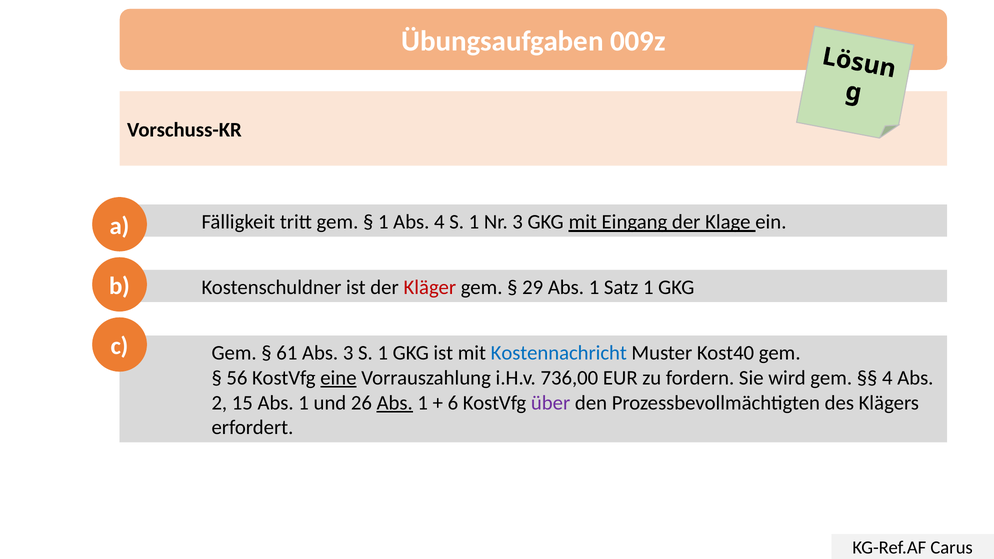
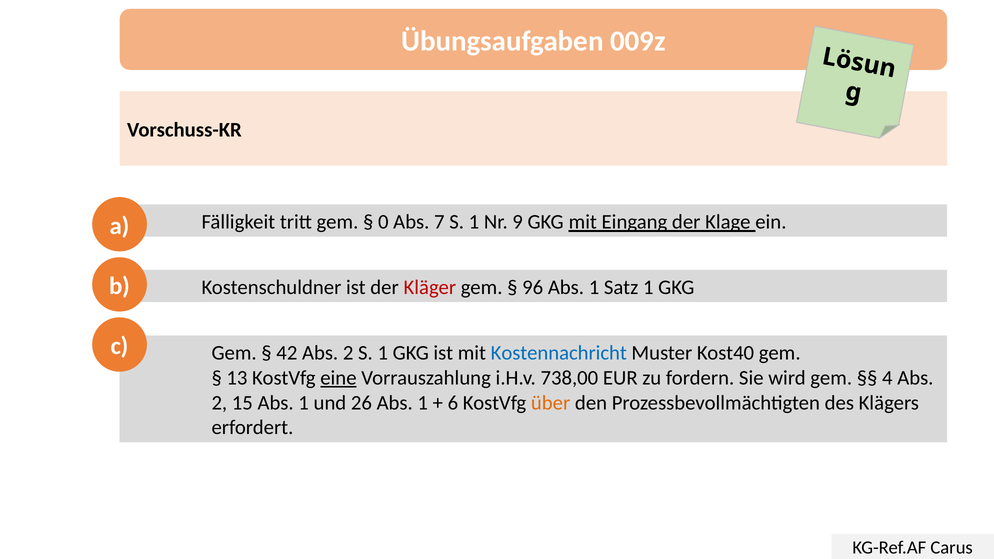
1: 1 -> 0 (383, 222)
Abs 4: 4 -> 7 (439, 222)
Nr 3: 3 -> 9 (518, 222)
29: 29 -> 96 (533, 287)
61: 61 -> 42 (287, 353)
3: 3 -> 2 (348, 353)
56: 56 -> 13 (237, 378)
736,00: 736,00 -> 738,00 (569, 378)
Abs underline: present -> none (395, 403)
über colour: purple -> orange (551, 403)
